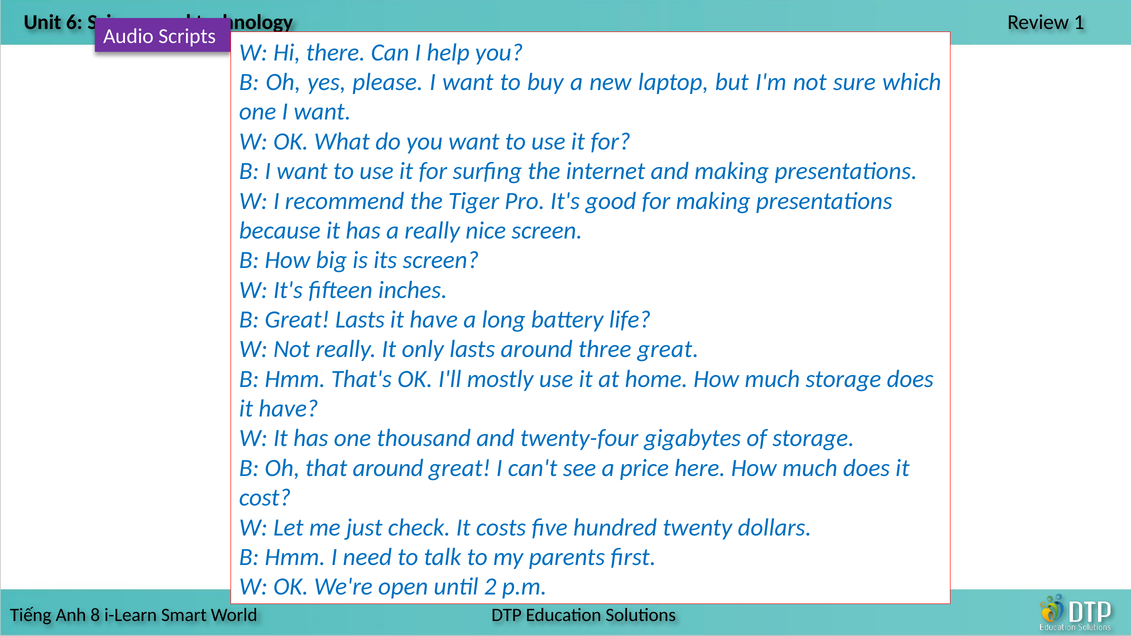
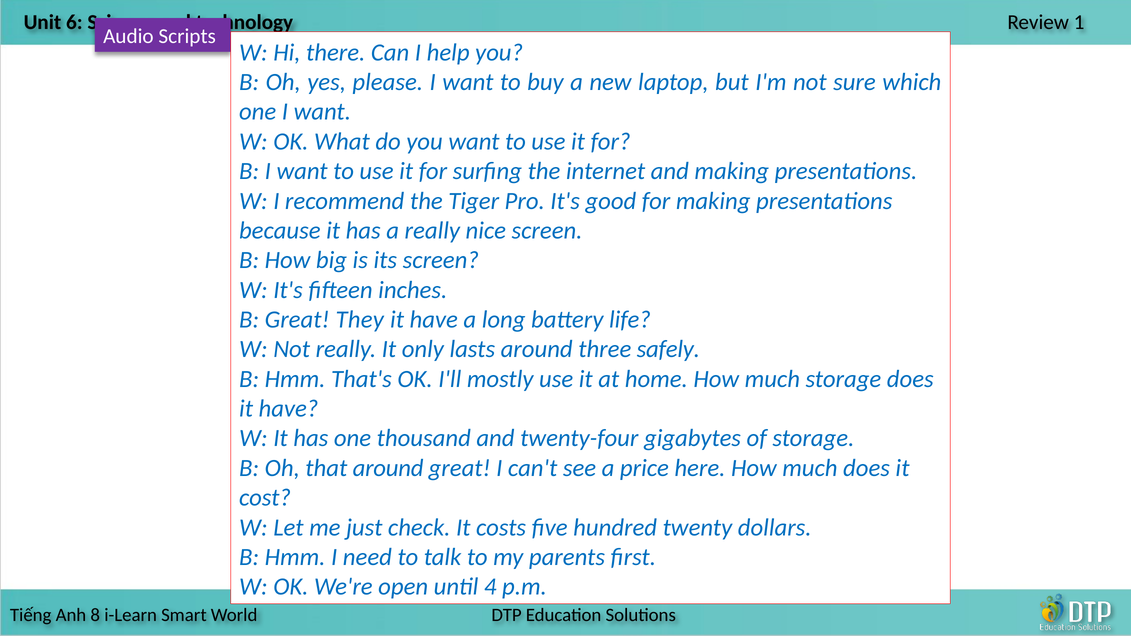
Great Lasts: Lasts -> They (360, 320)
three great: great -> safely (668, 349)
2: 2 -> 4 (490, 587)
